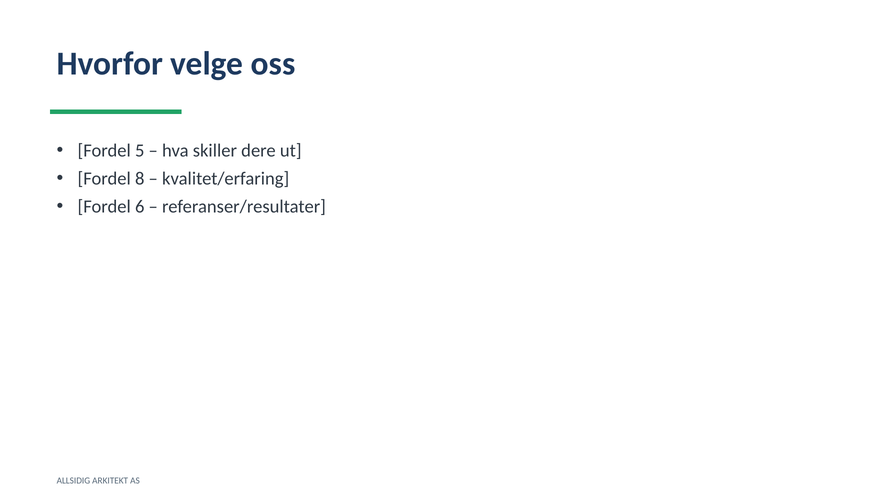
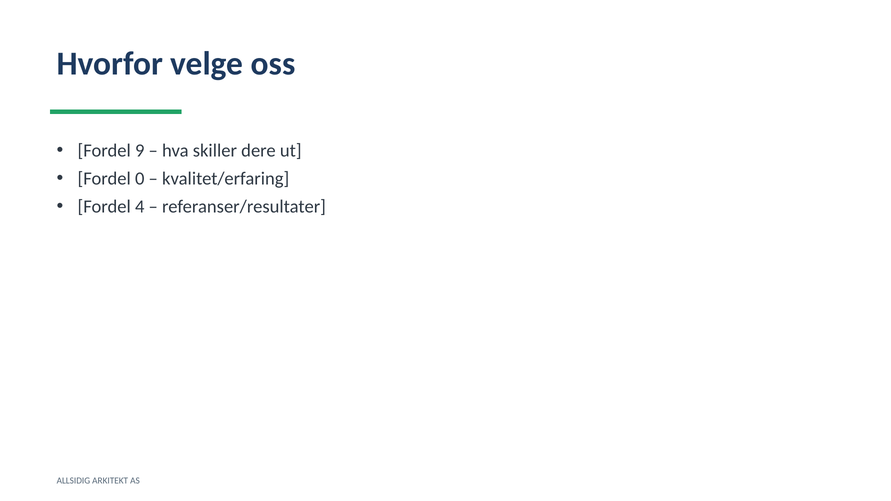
5: 5 -> 9 (140, 151)
8: 8 -> 0 (140, 179)
6: 6 -> 4 (140, 207)
